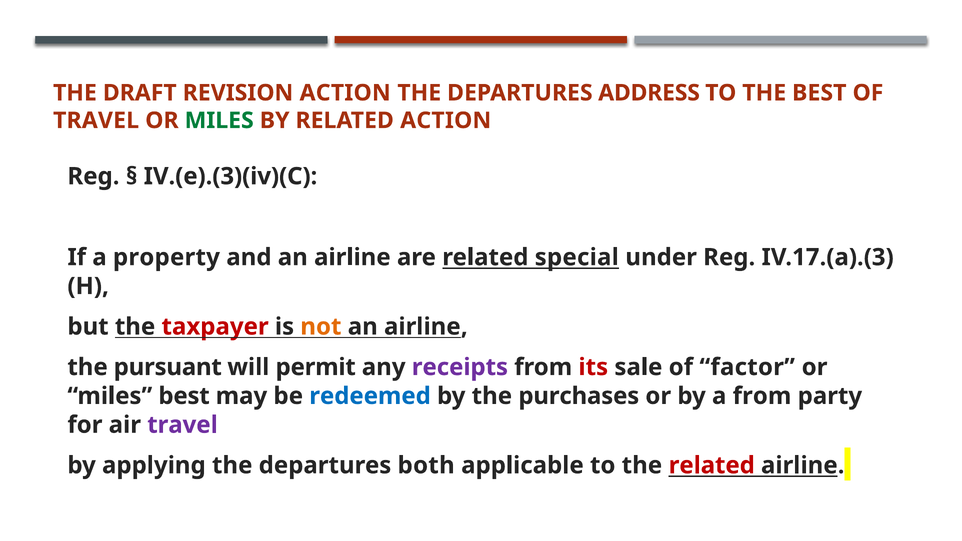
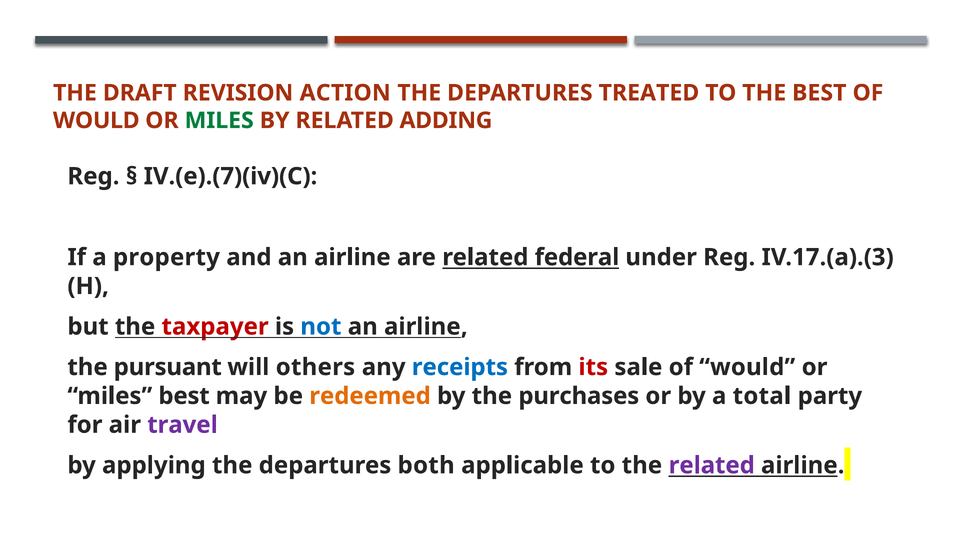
ADDRESS: ADDRESS -> TREATED (649, 93)
TRAVEL: TRAVEL -> WOULD (96, 121)
RELATED ACTION: ACTION -> ADDING (446, 121)
IV.(e).(3)(iv)(C: IV.(e).(3)(iv)(C -> IV.(e).(7)(iv)(C (230, 176)
special: special -> federal (577, 257)
not colour: orange -> blue (321, 327)
permit: permit -> others (315, 367)
receipts colour: purple -> blue (460, 367)
sale of factor: factor -> would (747, 367)
redeemed colour: blue -> orange (370, 396)
a from: from -> total (762, 396)
related colour: red -> purple (712, 465)
